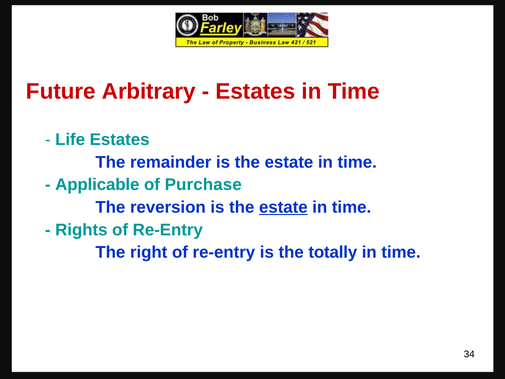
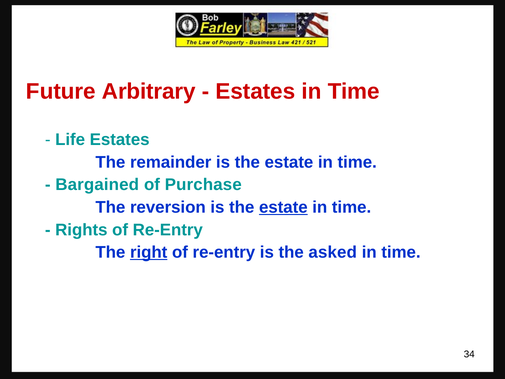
Applicable: Applicable -> Bargained (97, 185)
right underline: none -> present (149, 252)
totally: totally -> asked (333, 252)
